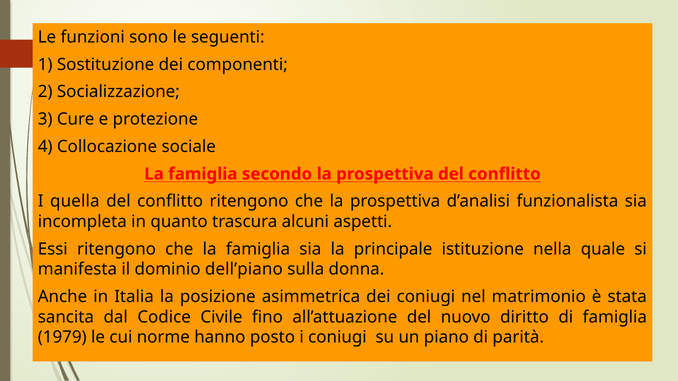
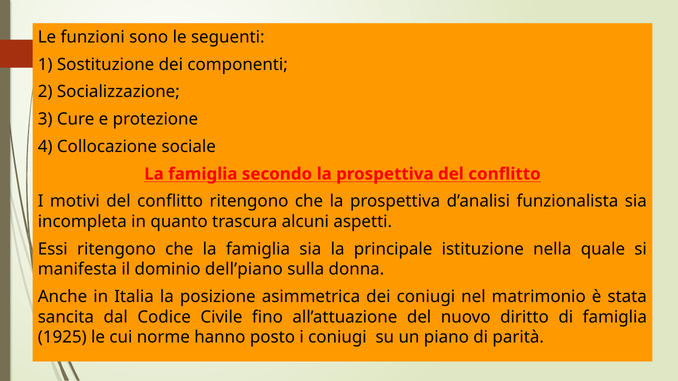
quella: quella -> motivi (75, 202)
1979: 1979 -> 1925 (62, 338)
